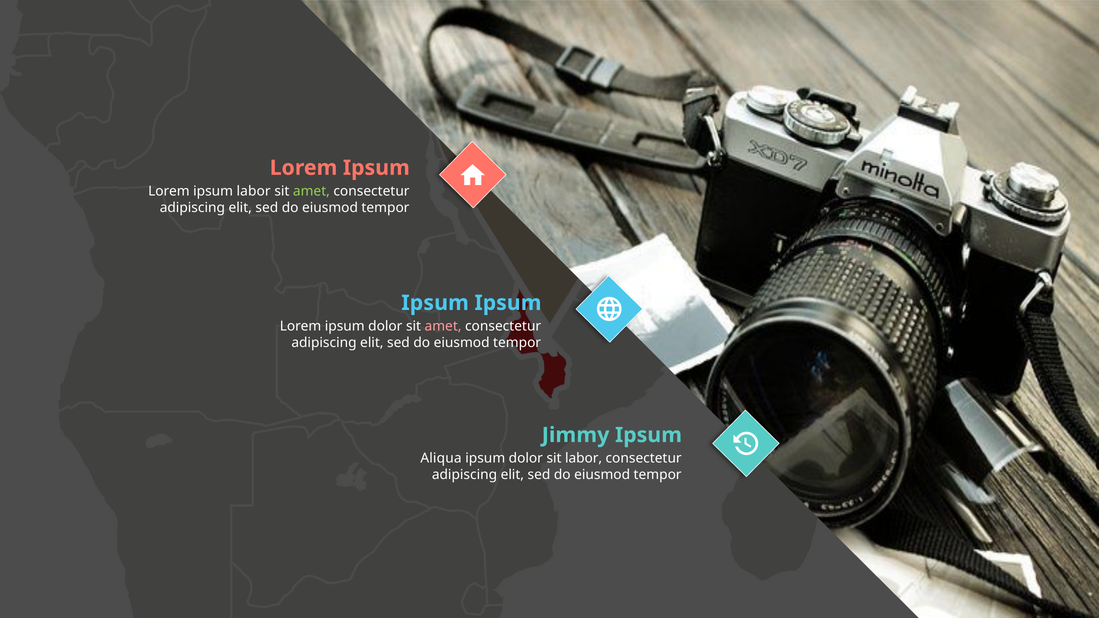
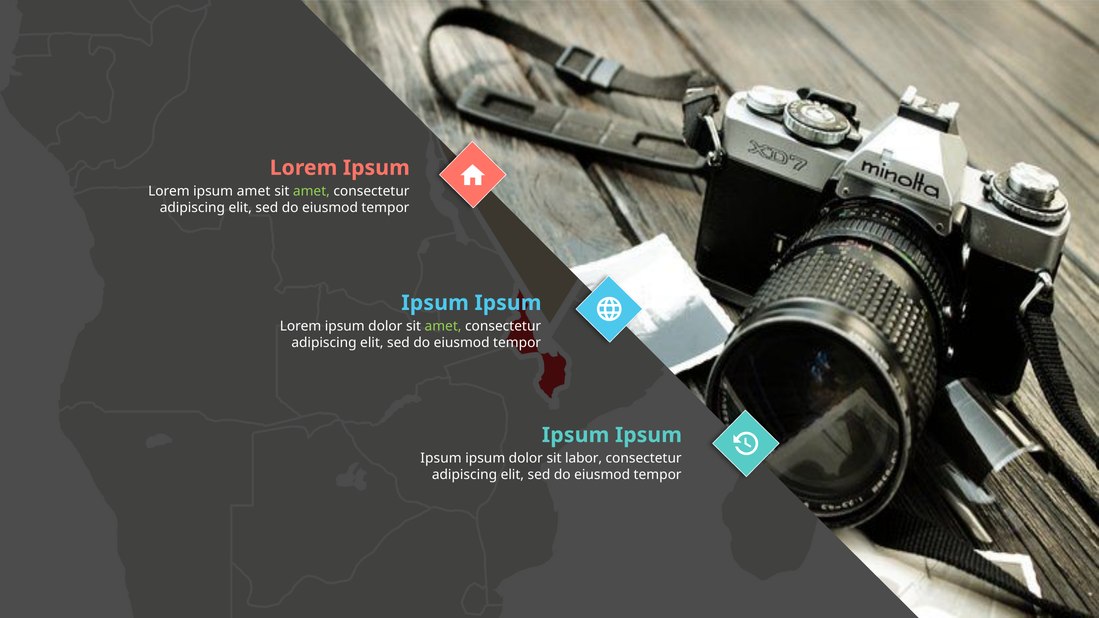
ipsum labor: labor -> amet (254, 191)
amet colour: pink -> light green (443, 326)
Jimmy: Jimmy -> Ipsum (576, 435)
Aliqua: Aliqua -> Ipsum (441, 458)
